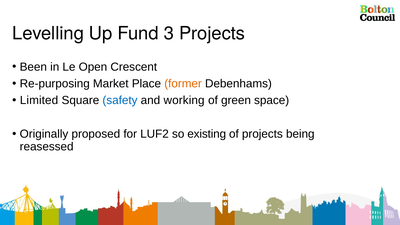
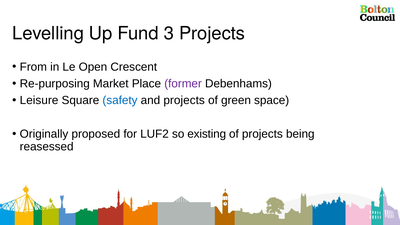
Been: Been -> From (33, 67)
former colour: orange -> purple (183, 84)
Limited: Limited -> Leisure (39, 100)
and working: working -> projects (184, 100)
